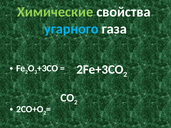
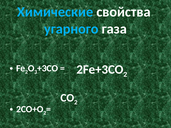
Химические colour: light green -> light blue (55, 12)
